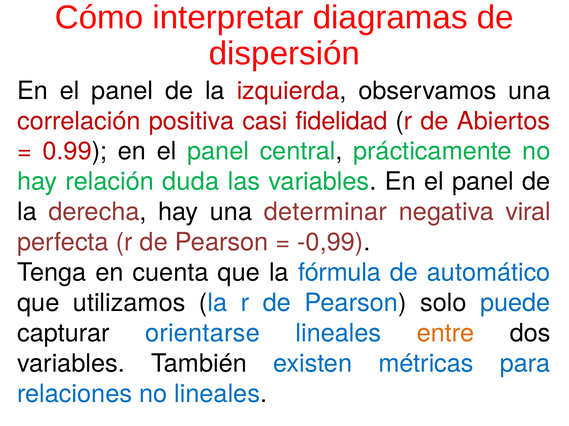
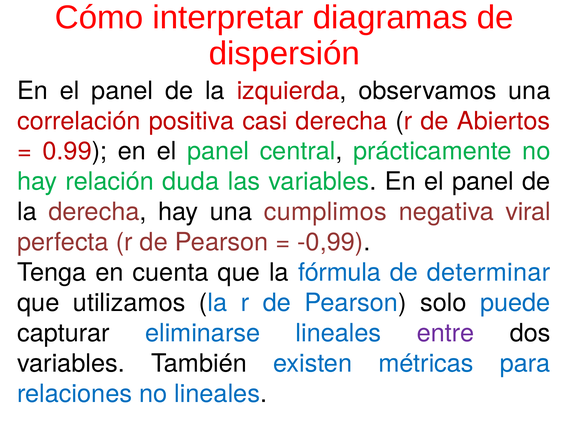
casi fidelidad: fidelidad -> derecha (341, 121)
determinar: determinar -> cumplimos (325, 212)
automático: automático -> determinar (489, 273)
orientarse: orientarse -> eliminarse (203, 334)
entre colour: orange -> purple (446, 334)
